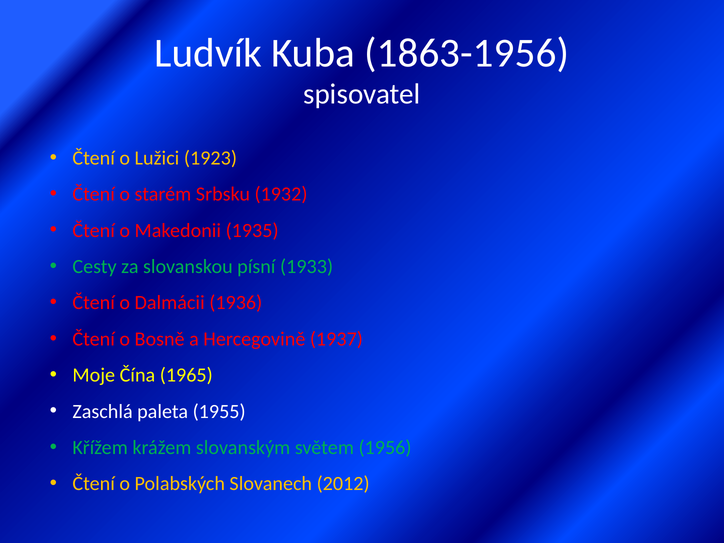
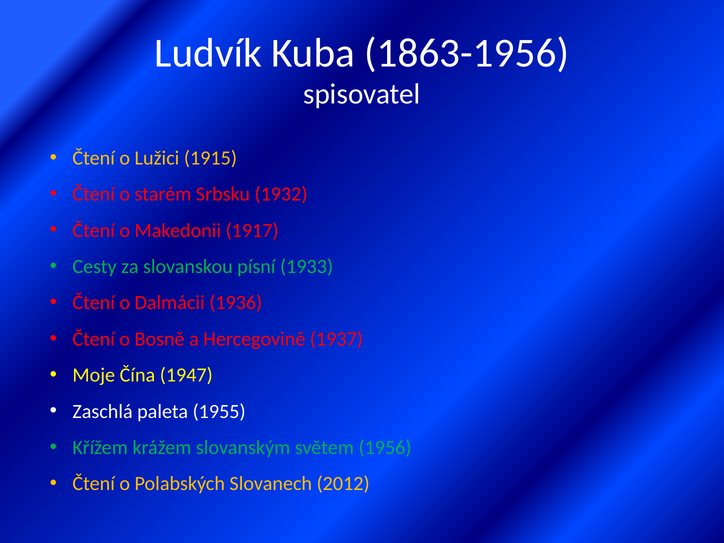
1923: 1923 -> 1915 (210, 158)
1935: 1935 -> 1917 (252, 230)
1965: 1965 -> 1947 (186, 375)
